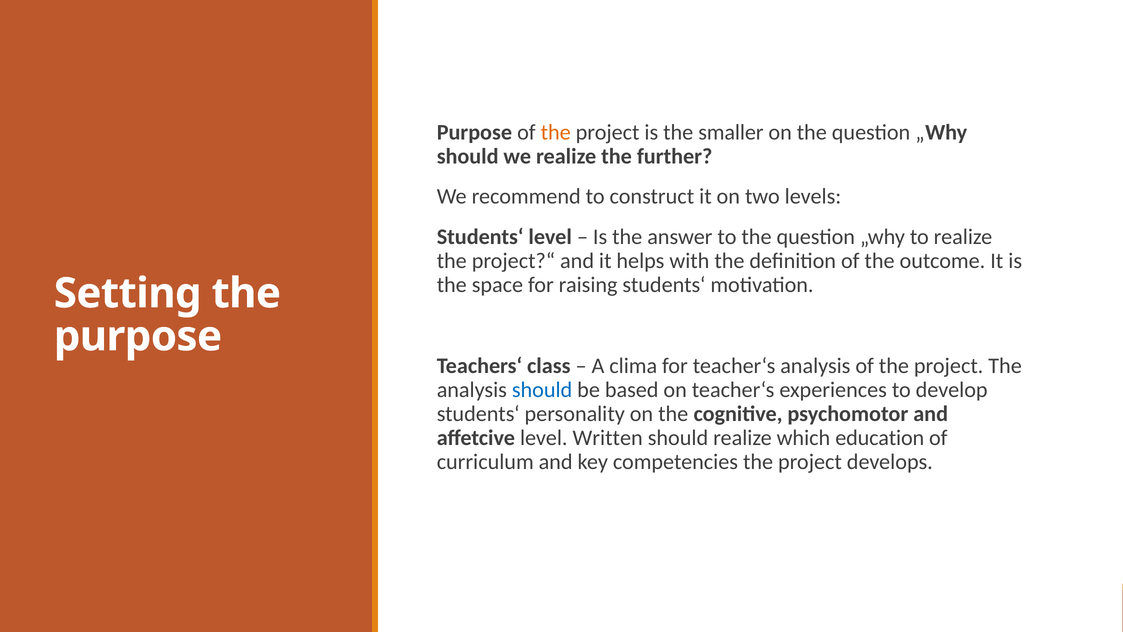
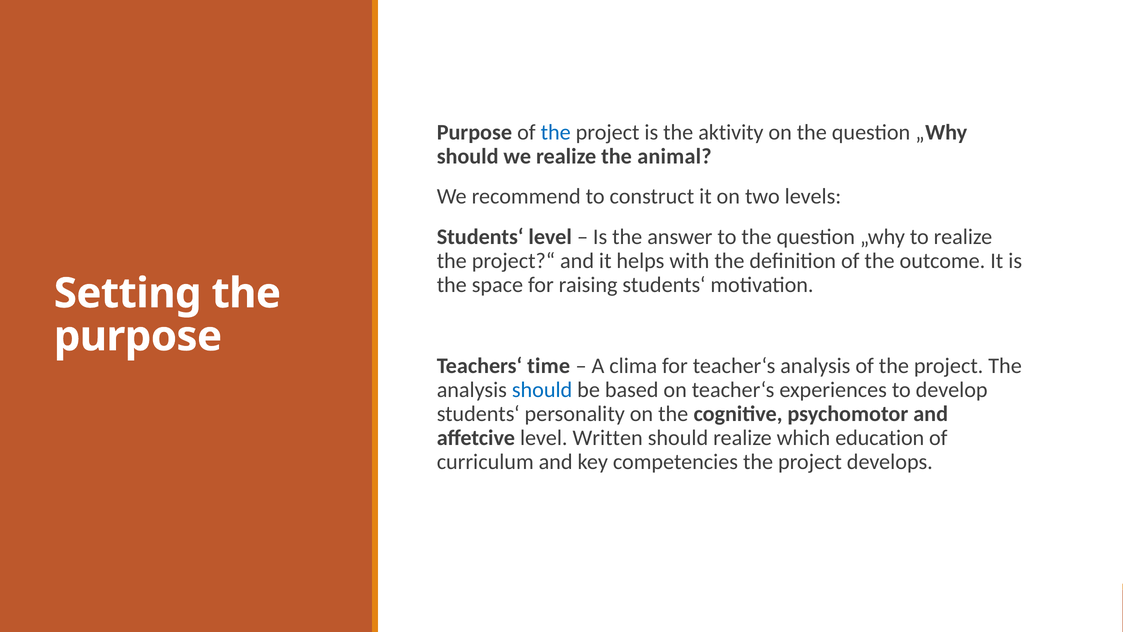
the colour: orange -> blue (556, 132)
smaller: smaller -> aktivity (731, 132)
further: further -> animal (674, 156)
class: class -> time (549, 366)
